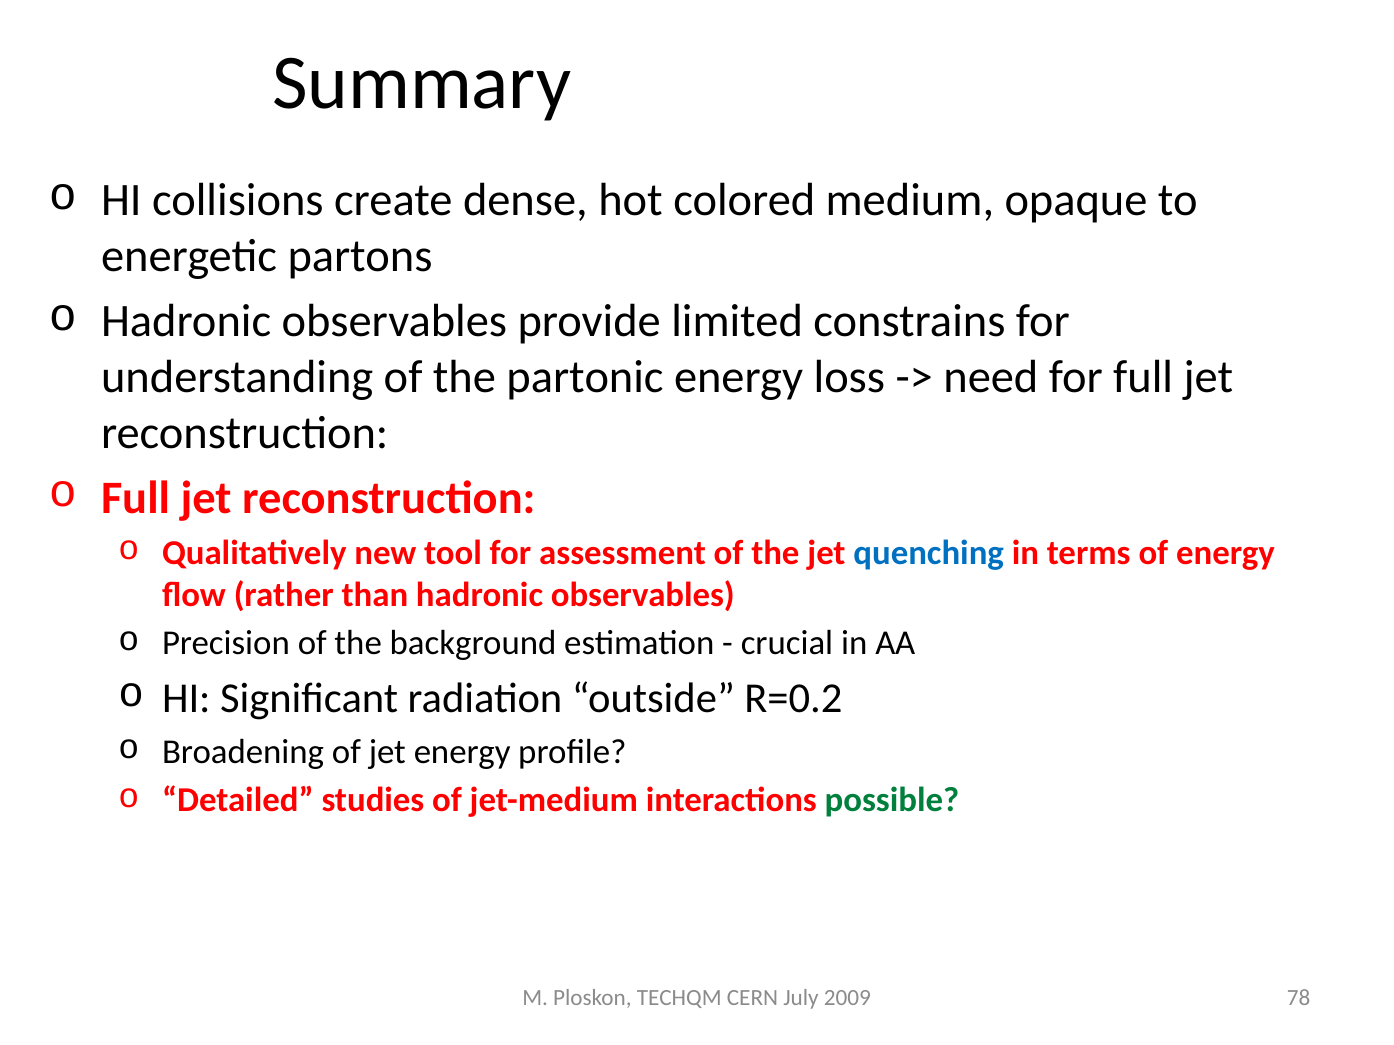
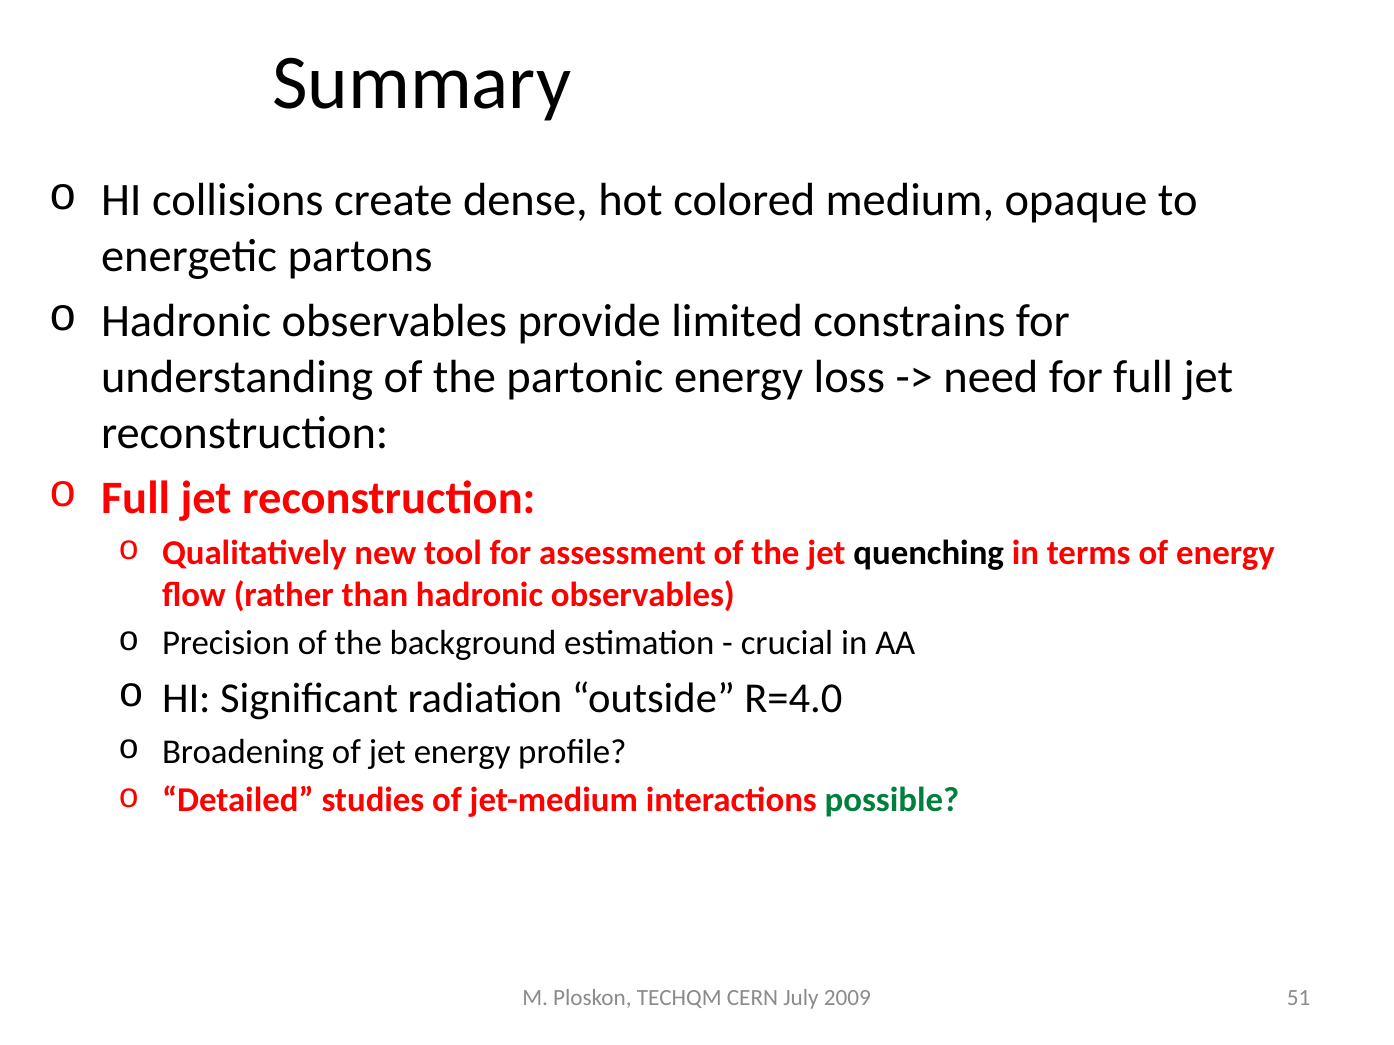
quenching colour: blue -> black (929, 553)
R=0.2: R=0.2 -> R=4.0 (793, 699)
78: 78 -> 51 (1299, 998)
